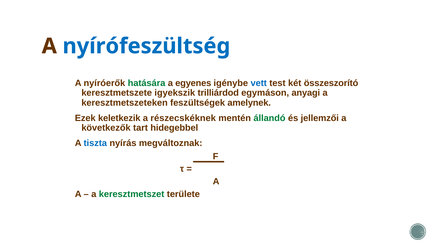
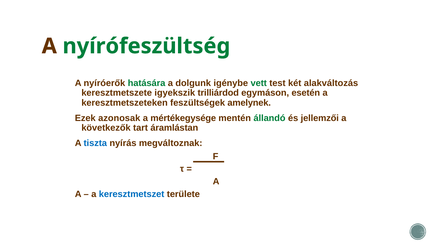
nyírófeszültség colour: blue -> green (146, 46)
egyenes: egyenes -> dolgunk (193, 83)
vett colour: blue -> green (259, 83)
összeszorító: összeszorító -> alakváltozás (331, 83)
anyagi: anyagi -> esetén (306, 93)
keletkezik: keletkezik -> azonosak (119, 118)
részecskéknek: részecskéknek -> mértékegysége (183, 118)
hidegebbel: hidegebbel -> áramlástan (174, 128)
keresztmetszet colour: green -> blue (132, 194)
